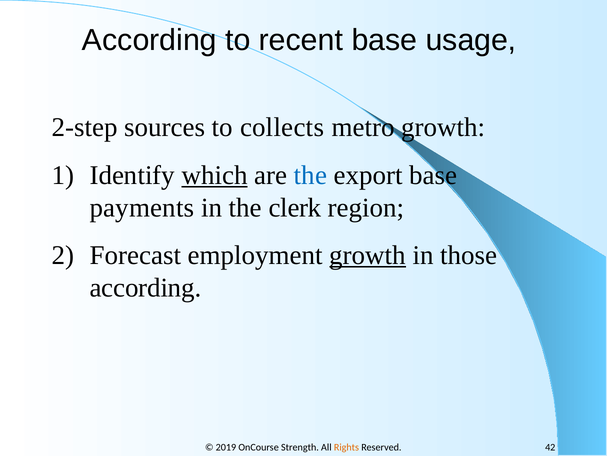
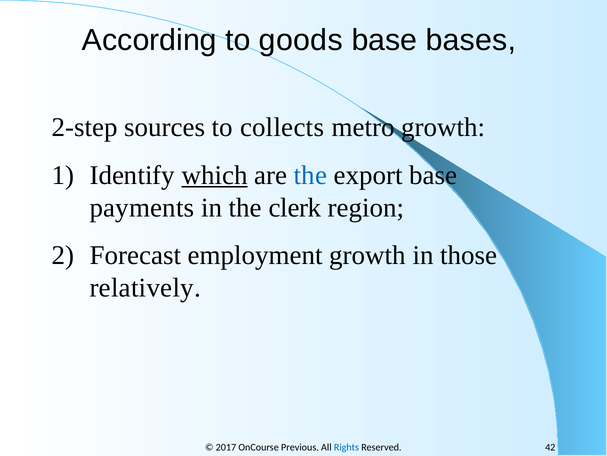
recent: recent -> goods (301, 40)
usage: usage -> bases (471, 40)
growth underline: present -> none (368, 255)
according: according -> relatively (145, 287)
2019: 2019 -> 2017 (226, 447)
Strength: Strength -> Previous (300, 447)
Rights colour: orange -> blue (346, 447)
